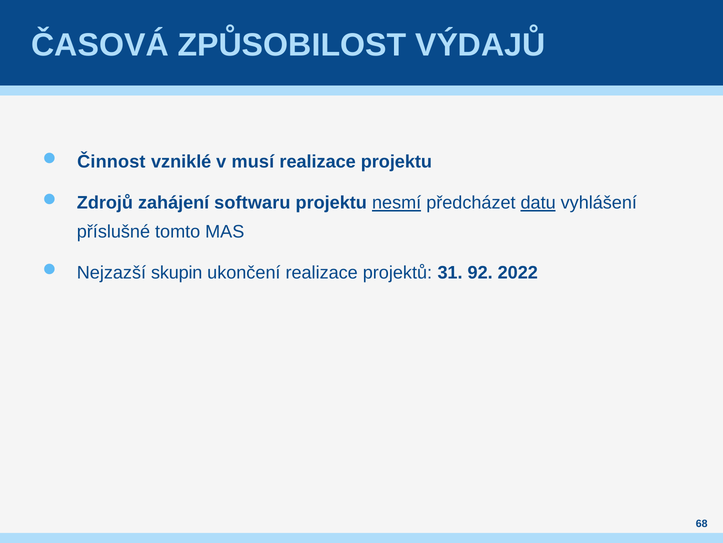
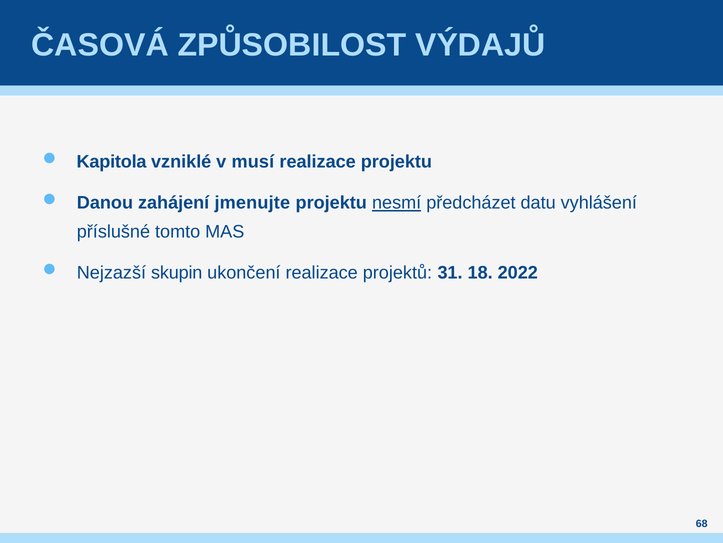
Činnost: Činnost -> Kapitola (112, 162)
Zdrojů: Zdrojů -> Danou (105, 203)
softwaru: softwaru -> jmenujte (252, 203)
datu underline: present -> none (538, 203)
92: 92 -> 18 (480, 273)
